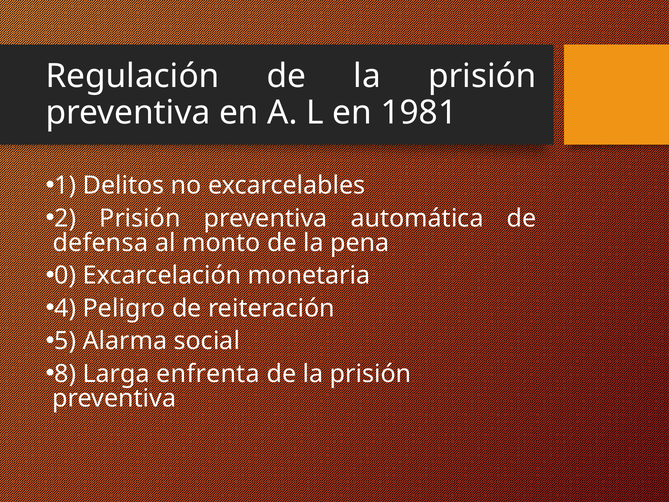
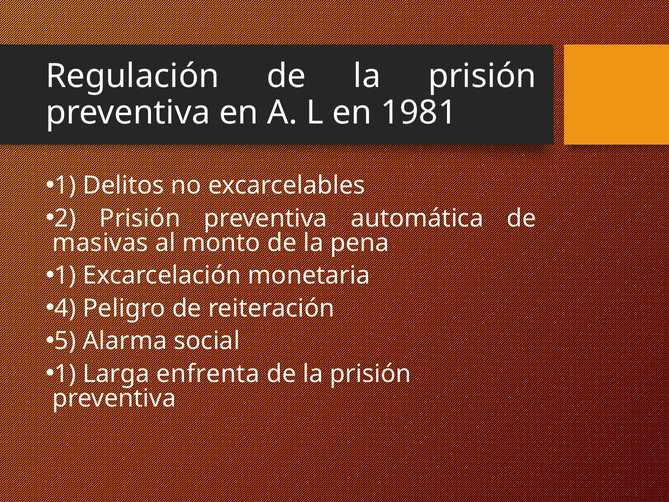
defensa: defensa -> masivas (100, 243)
0: 0 -> 1 (65, 275)
8: 8 -> 1 (65, 374)
